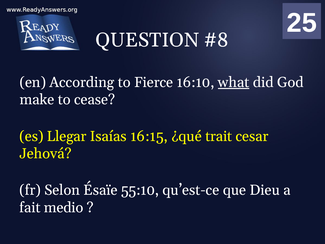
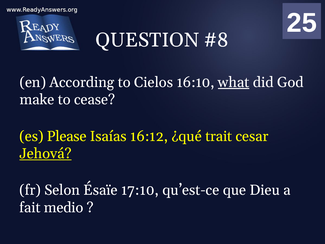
Fierce: Fierce -> Cielos (154, 82)
Llegar: Llegar -> Please (67, 136)
16:15: 16:15 -> 16:12 (149, 136)
Jehová underline: none -> present (45, 153)
55:10: 55:10 -> 17:10 (140, 190)
